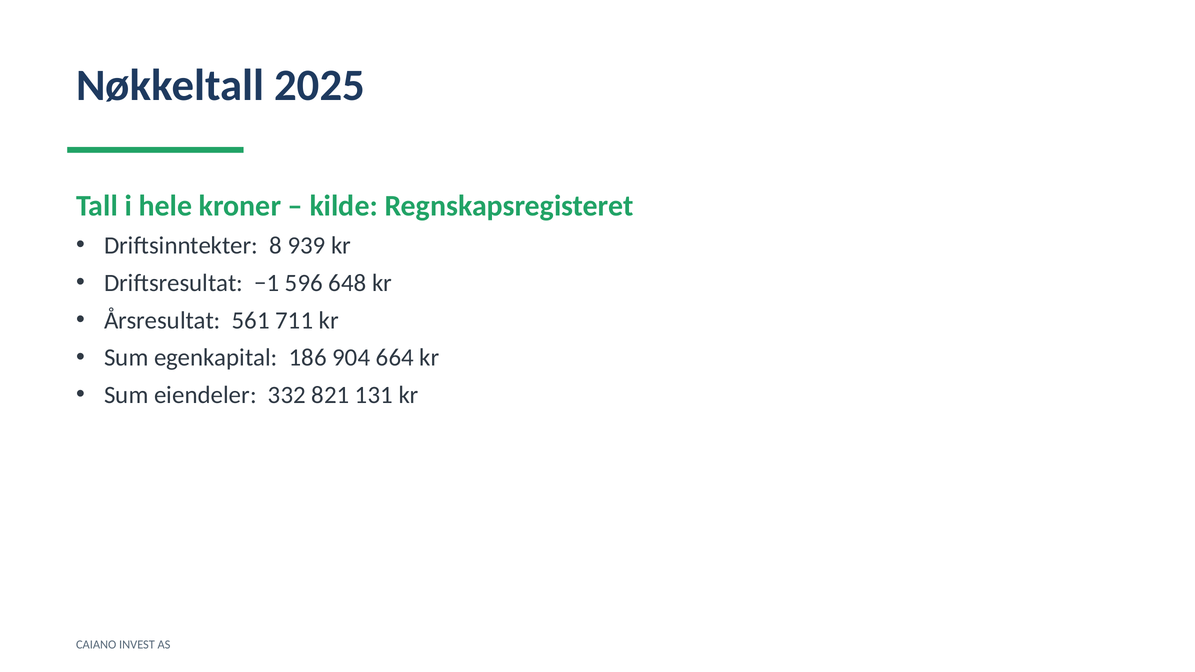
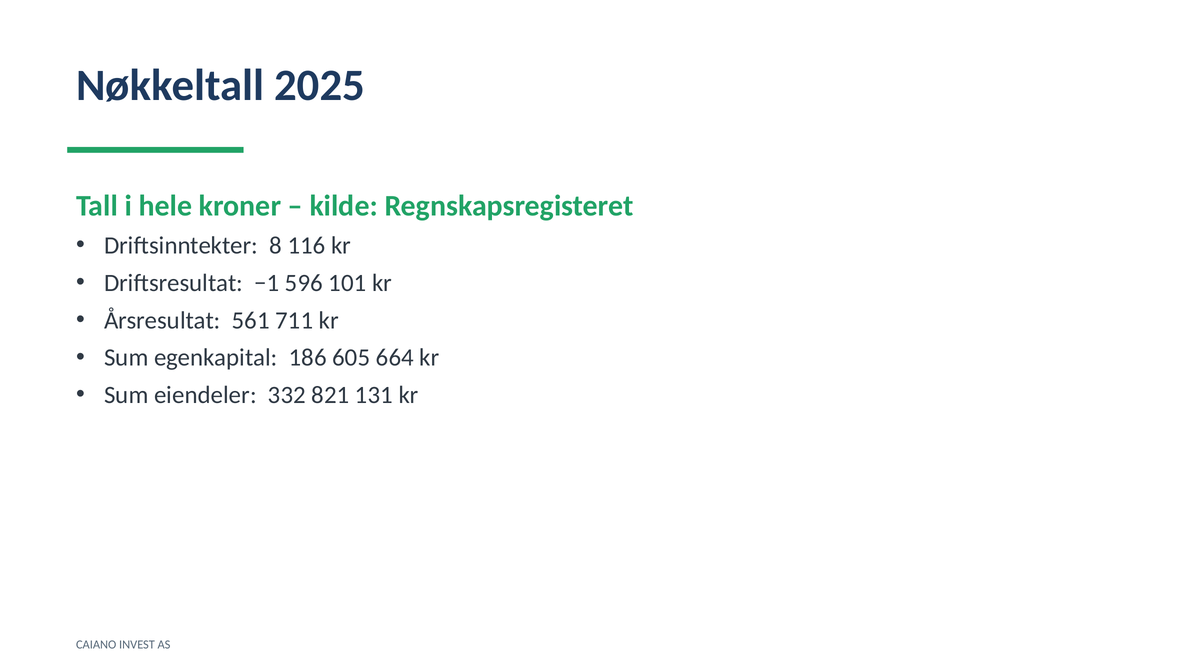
939: 939 -> 116 (307, 246)
648: 648 -> 101 (347, 283)
904: 904 -> 605 (351, 358)
